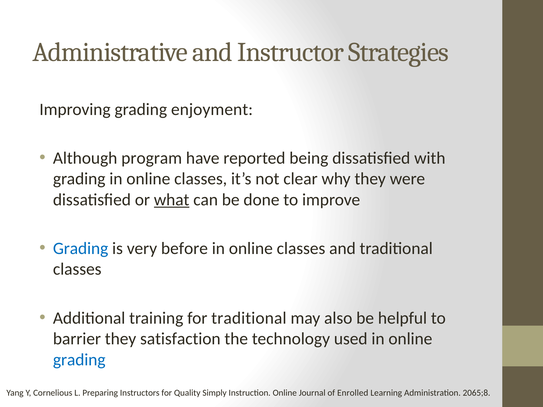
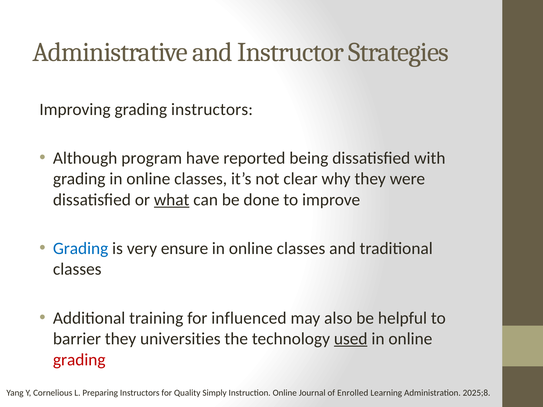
grading enjoyment: enjoyment -> instructors (212, 109)
before: before -> ensure (185, 249)
for traditional: traditional -> influenced (249, 318)
satisfaction: satisfaction -> universities (180, 339)
used underline: none -> present (351, 339)
grading colour: blue -> red (79, 360)
2065;8: 2065;8 -> 2025;8 (477, 393)
